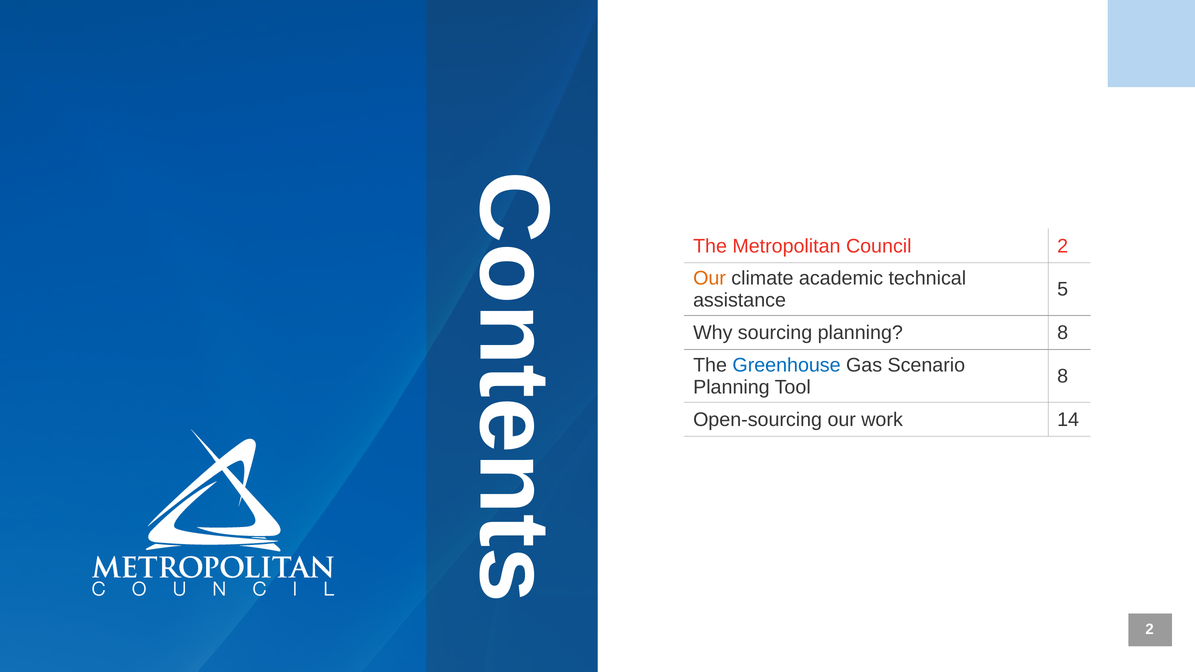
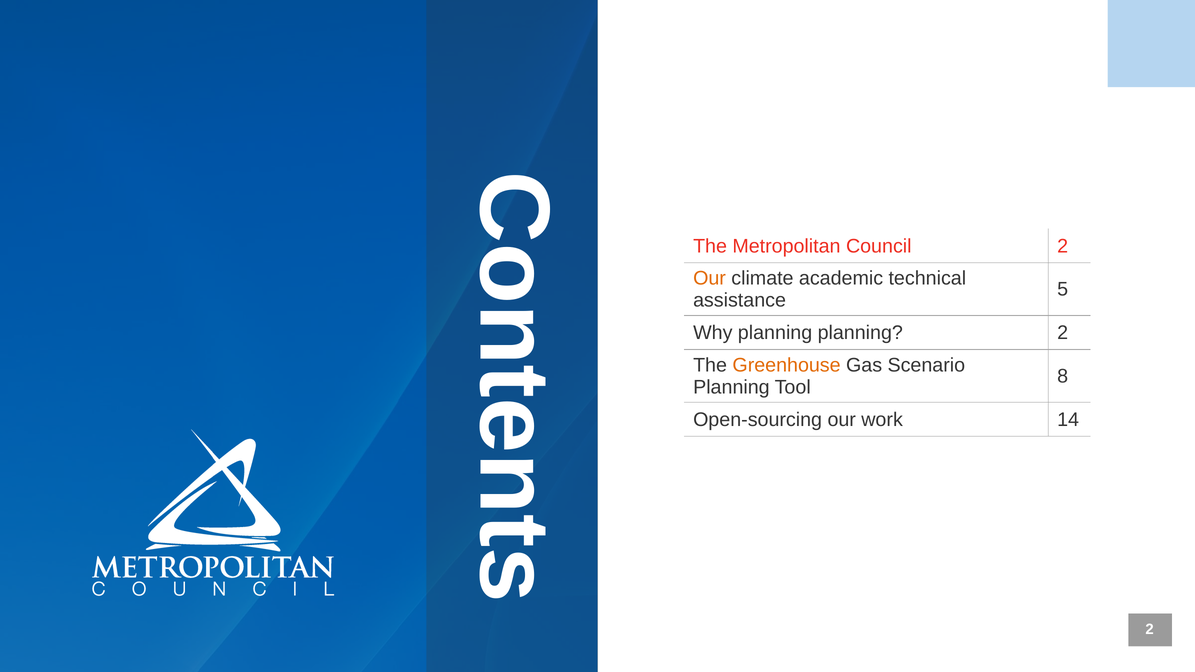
Why sourcing: sourcing -> planning (775, 333)
planning 8: 8 -> 2 (1063, 333)
Greenhouse colour: blue -> orange (787, 365)
